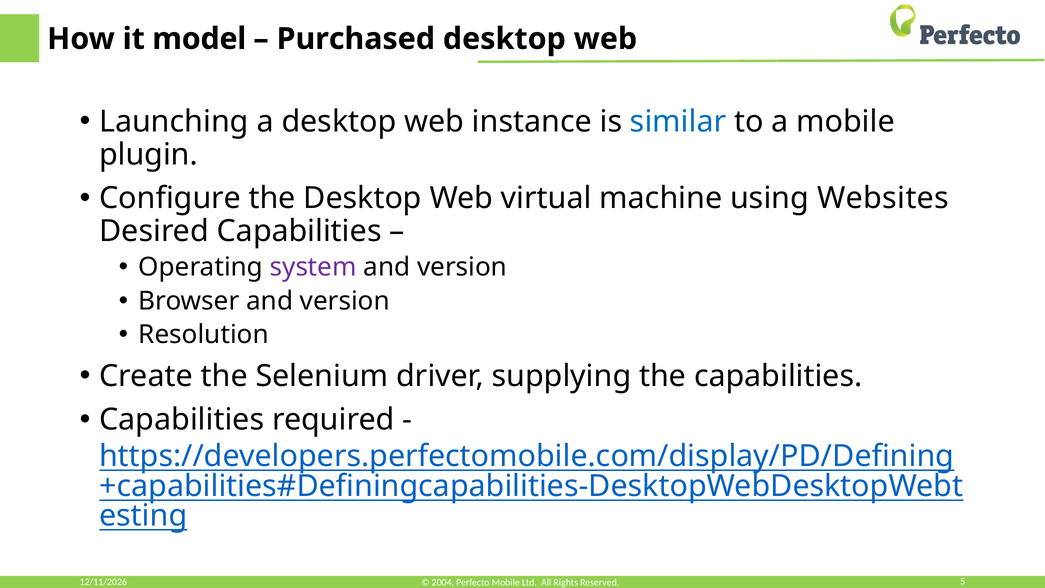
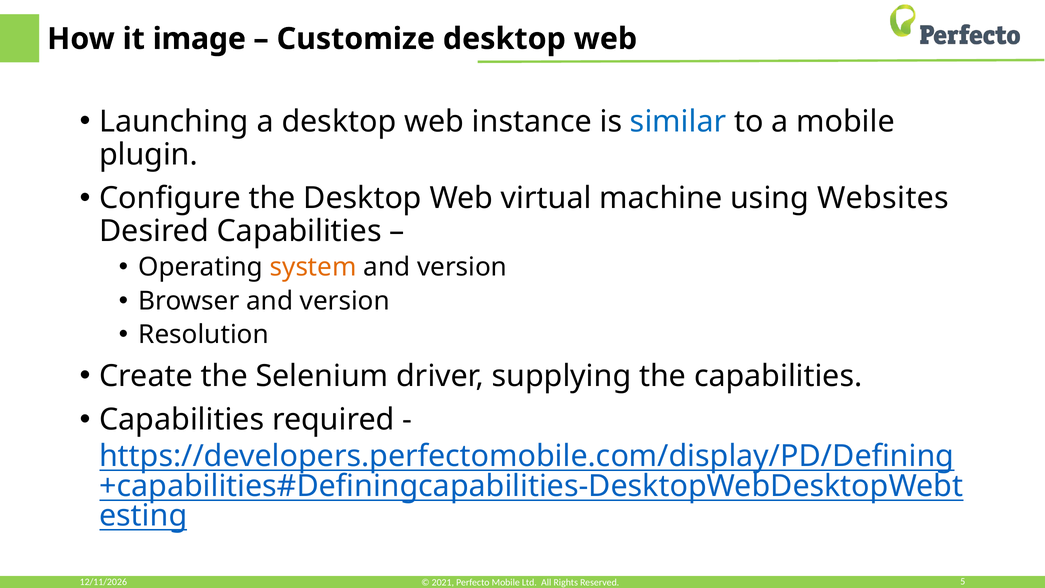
model: model -> image (199, 39)
Purchased: Purchased -> Customize (356, 39)
system colour: purple -> orange (313, 267)
2004: 2004 -> 2021 (443, 582)
